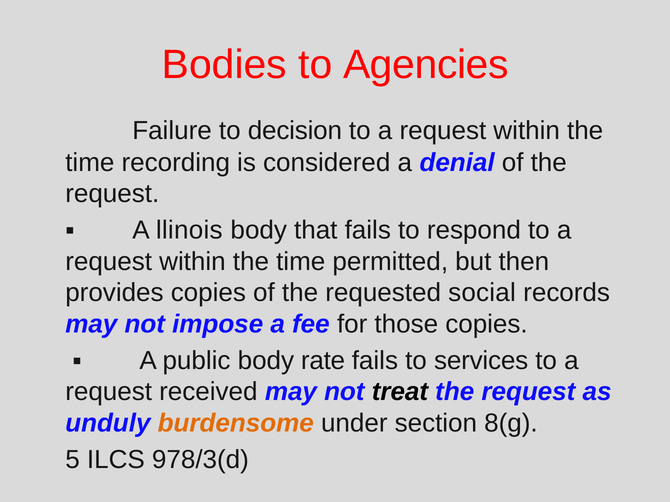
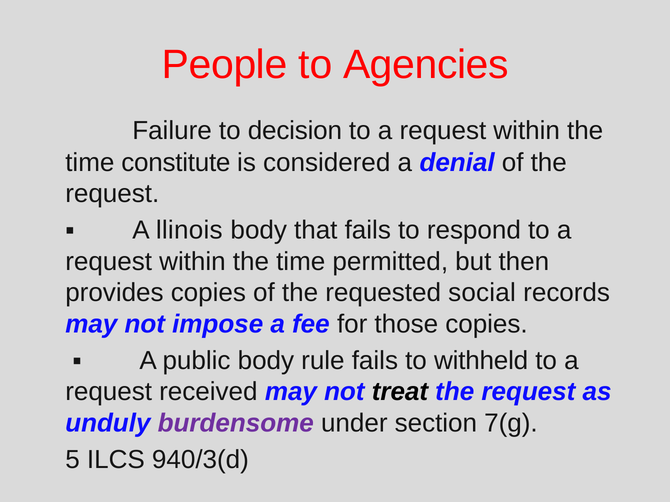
Bodies: Bodies -> People (225, 65)
recording: recording -> constitute (176, 163)
rate: rate -> rule (323, 361)
services: services -> withheld (481, 361)
burdensome colour: orange -> purple (236, 423)
8(g: 8(g -> 7(g (511, 423)
978/3(d: 978/3(d -> 940/3(d (200, 460)
